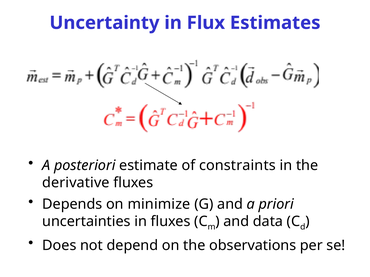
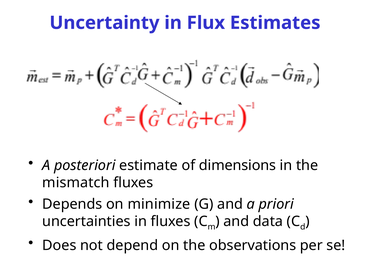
constraints: constraints -> dimensions (238, 166)
derivative: derivative -> mismatch (76, 183)
